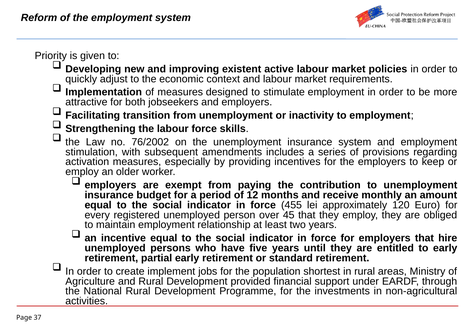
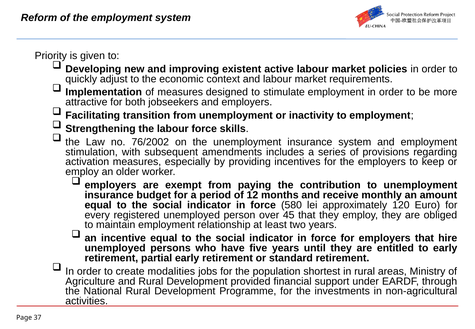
455: 455 -> 580 (291, 205)
implement: implement -> modalities (171, 271)
